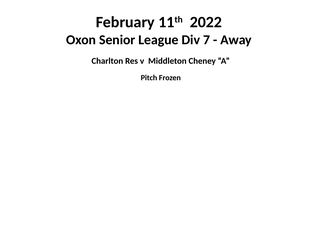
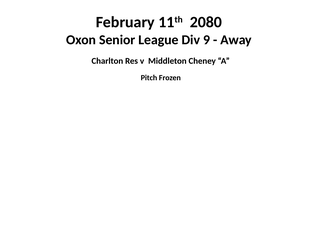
2022: 2022 -> 2080 (206, 22)
7: 7 -> 9 (207, 40)
